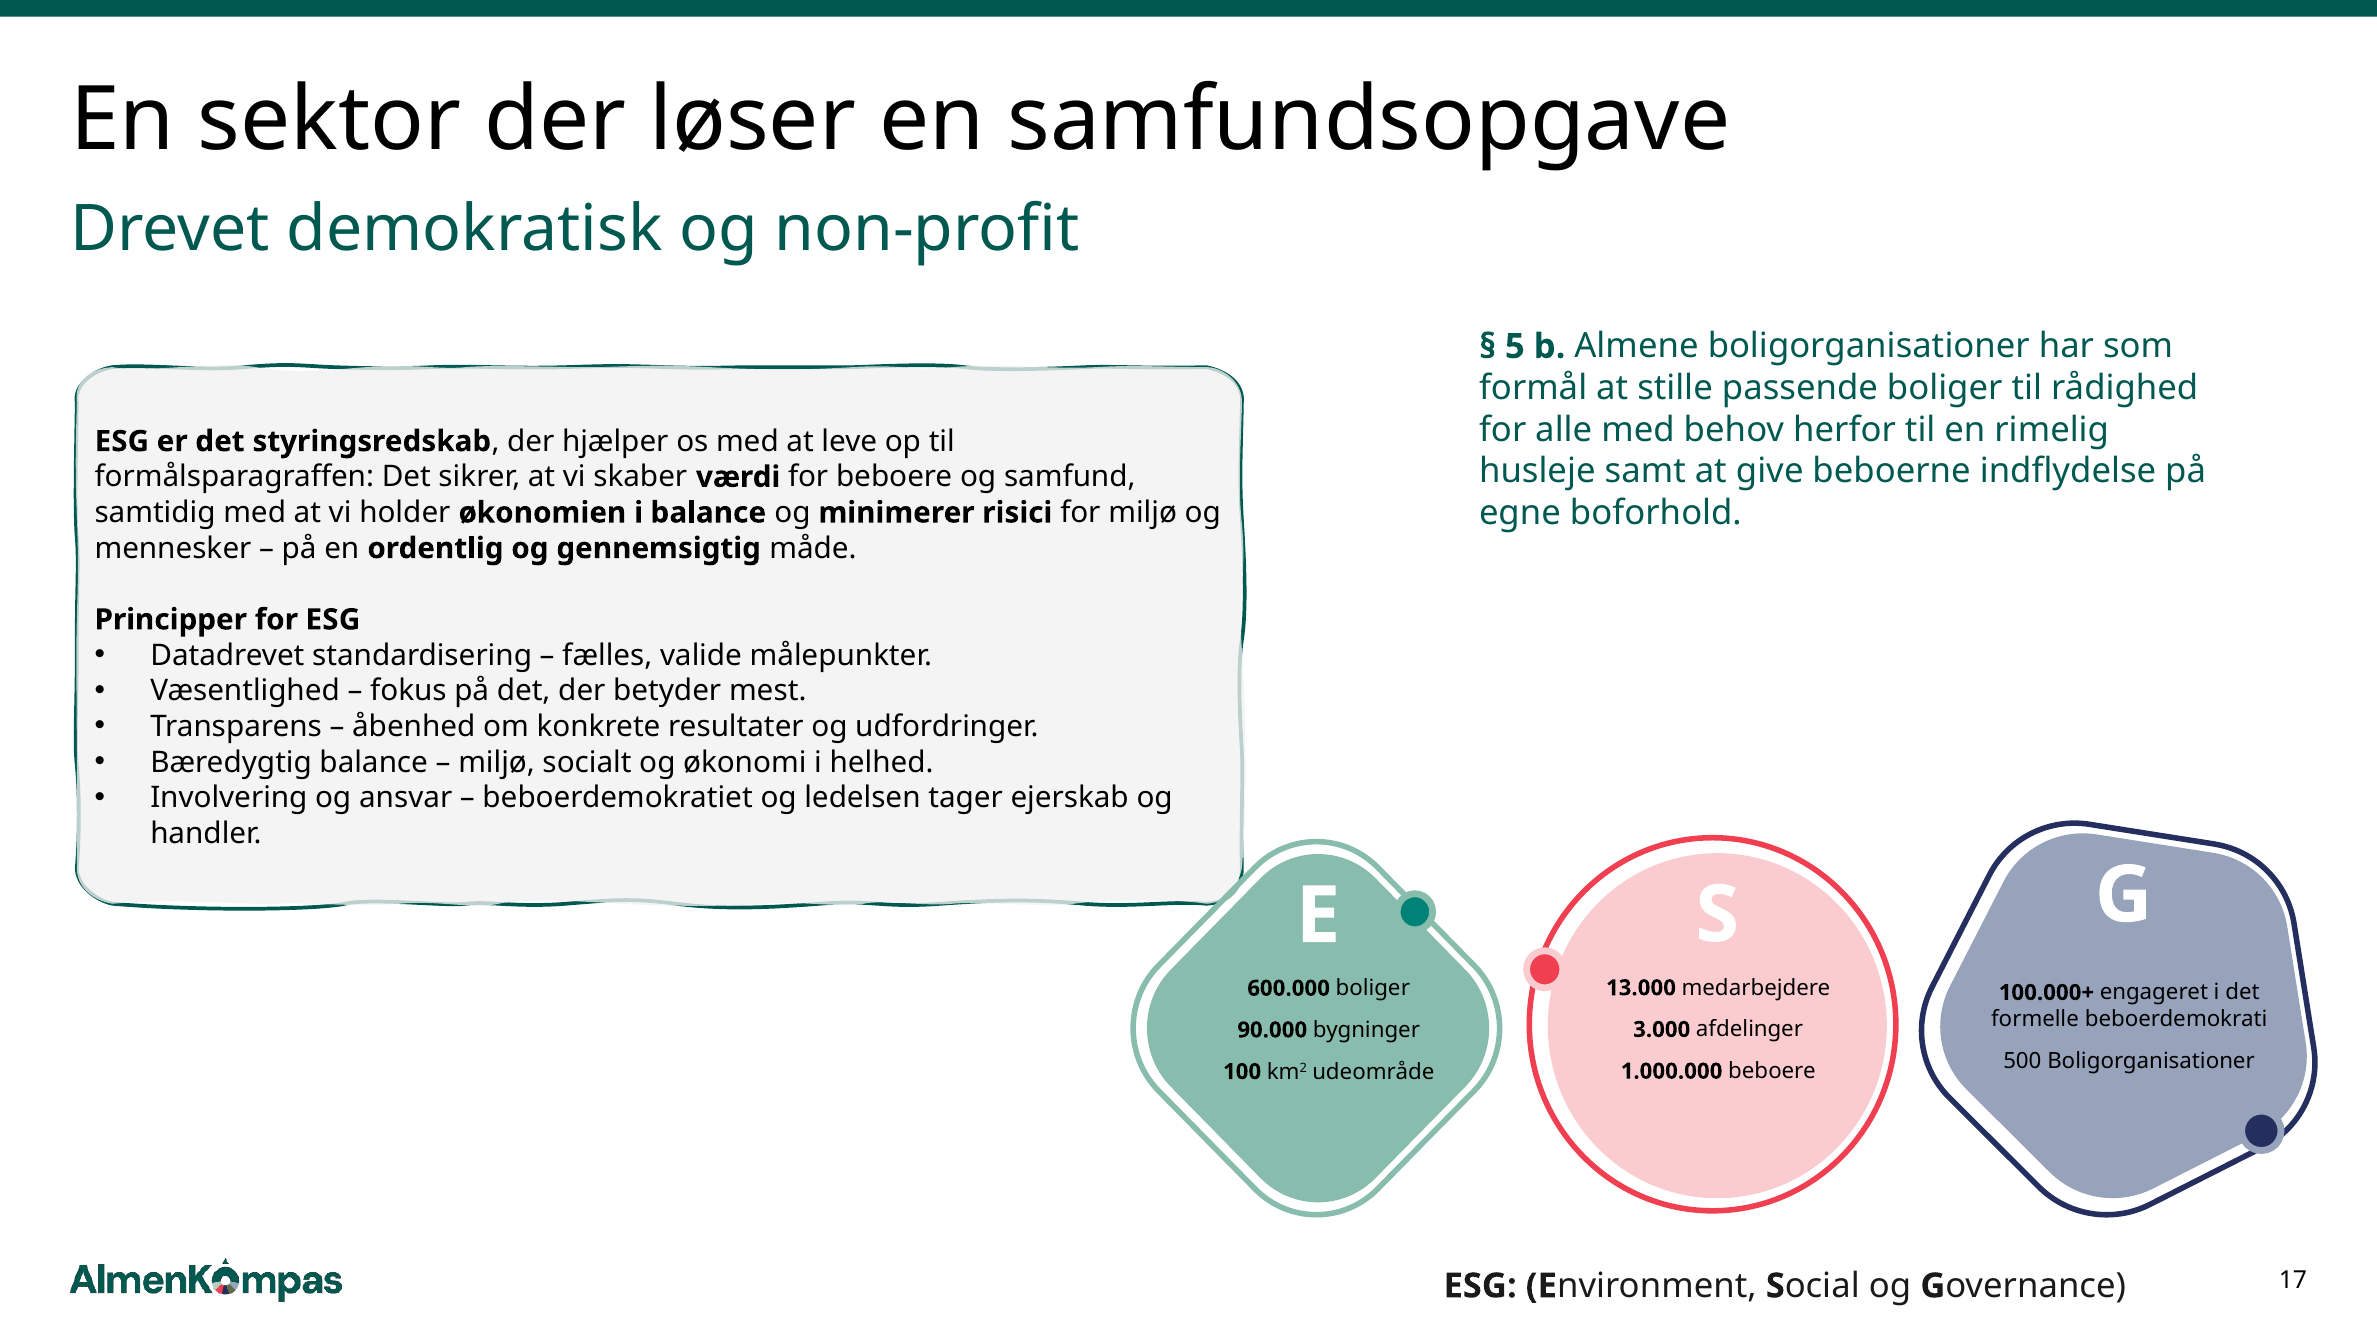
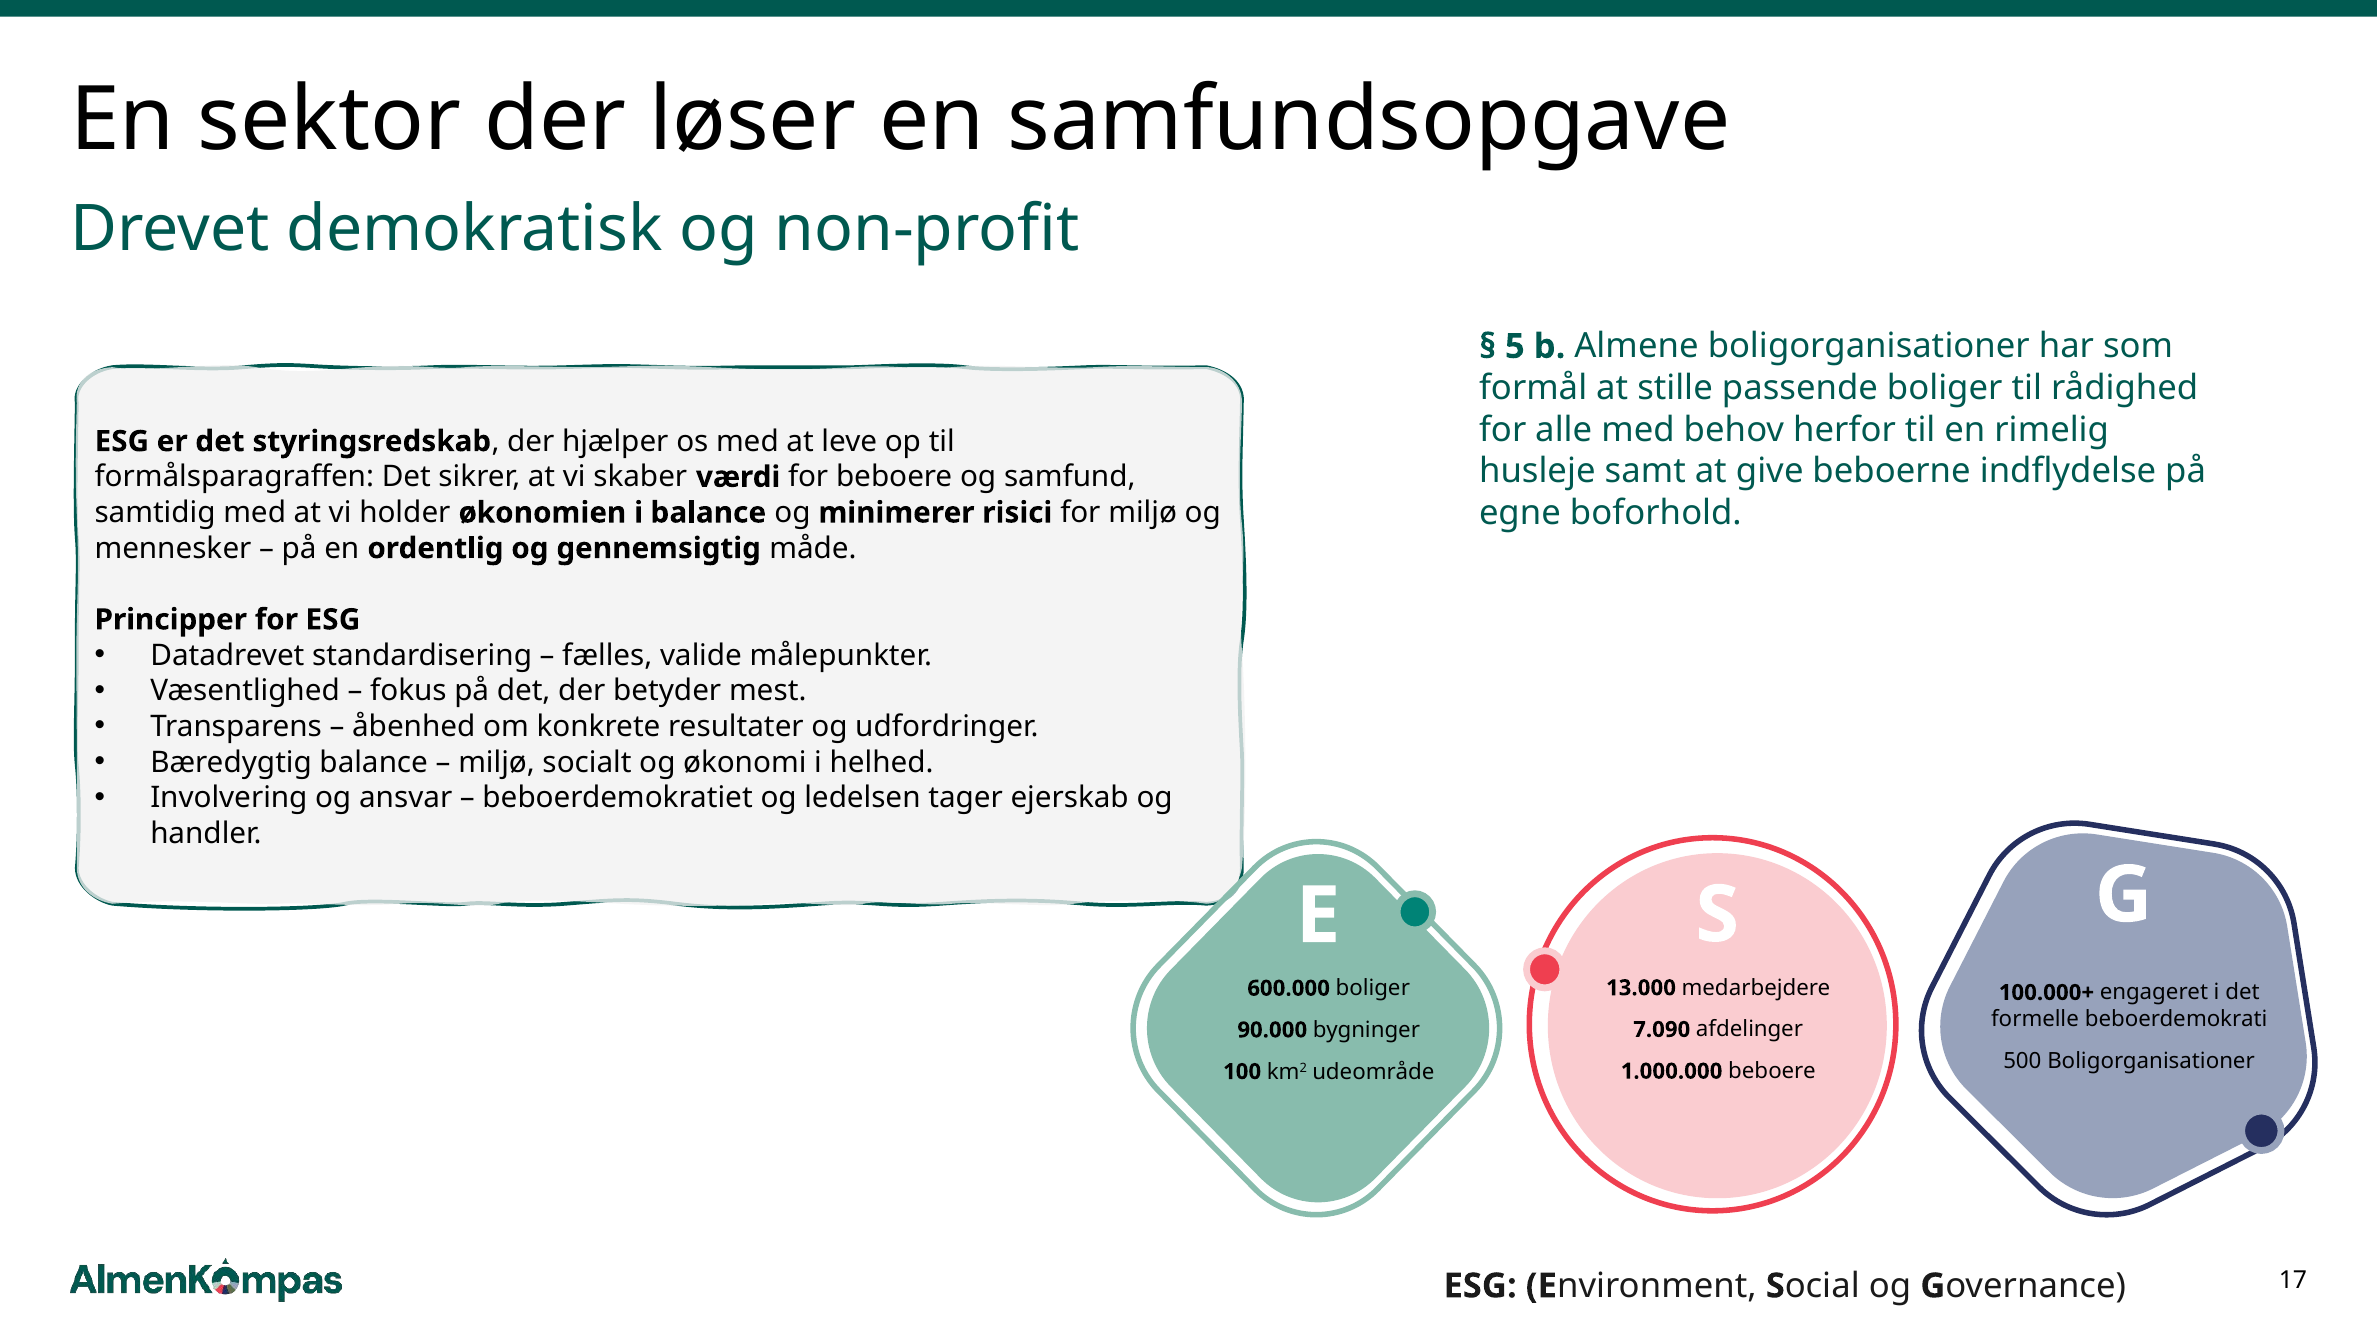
3.000: 3.000 -> 7.090 (1662, 1030)
